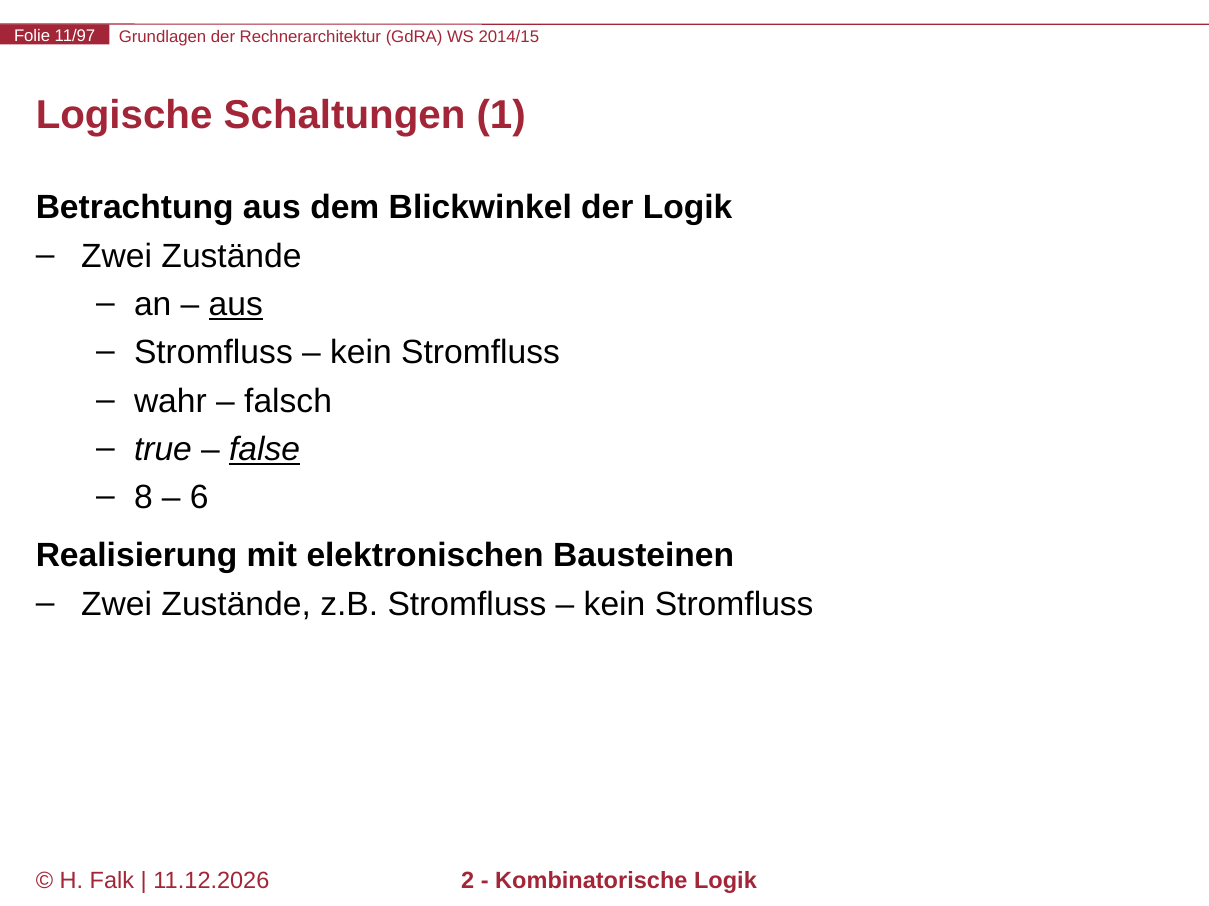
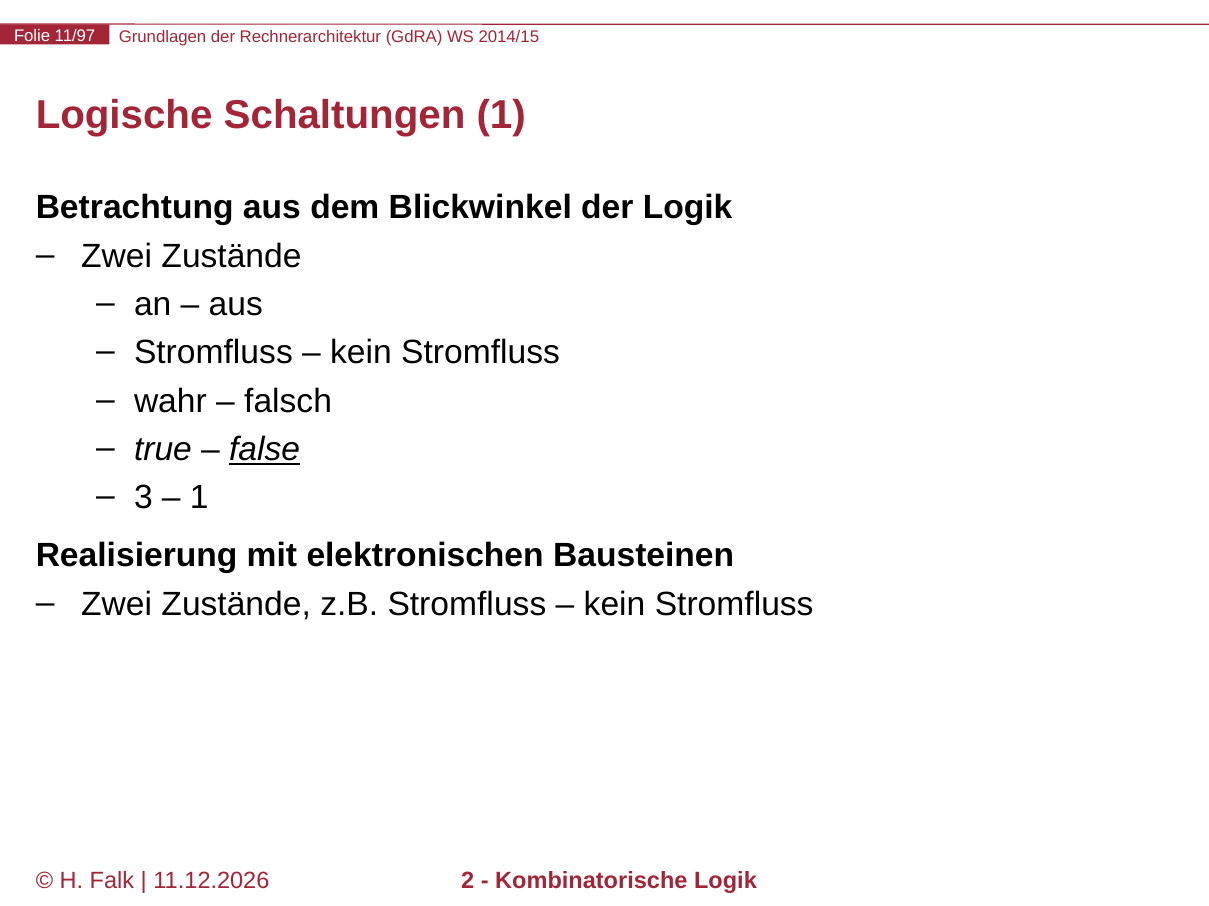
aus underline: present -> none (236, 305)
8: 8 -> 3 (143, 498)
6: 6 -> 1 (199, 498)
